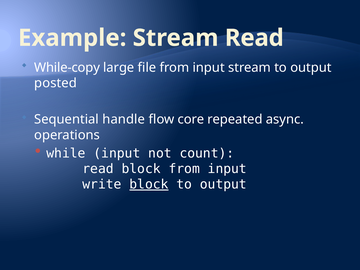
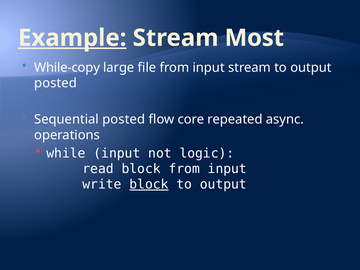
Example underline: none -> present (72, 38)
Stream Read: Read -> Most (254, 38)
Sequential handle: handle -> posted (124, 119)
count: count -> logic (207, 153)
